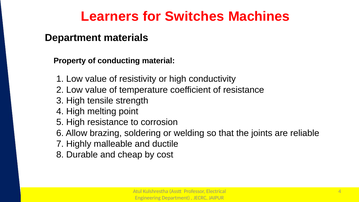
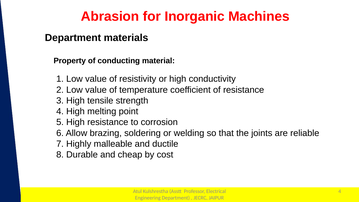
Learners: Learners -> Abrasion (110, 16)
Switches: Switches -> Inorganic (195, 16)
